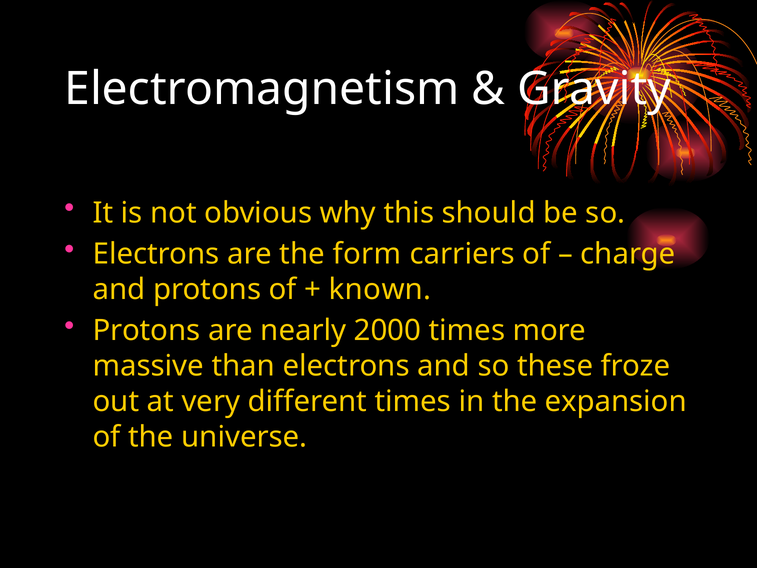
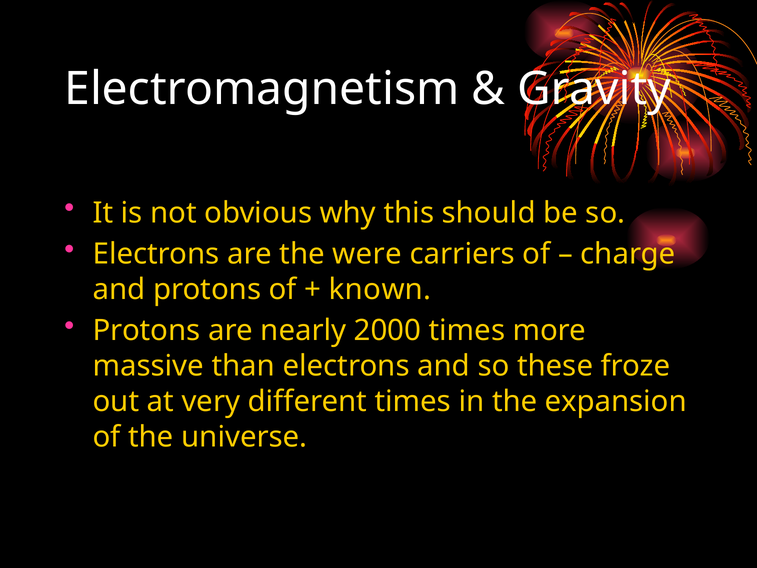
form: form -> were (367, 254)
